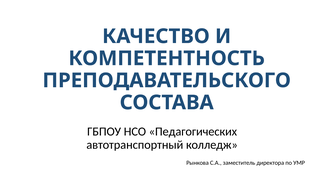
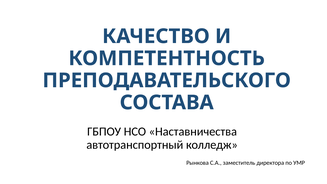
Педагогических: Педагогических -> Наставничества (193, 132)
